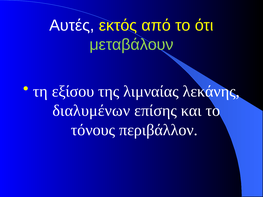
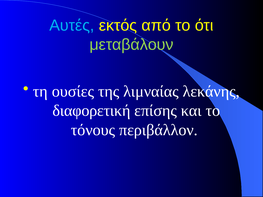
Αυτές colour: white -> light blue (72, 25)
εξίσου: εξίσου -> ουσίες (73, 92)
διαλυμένων: διαλυμένων -> διαφορετική (91, 111)
